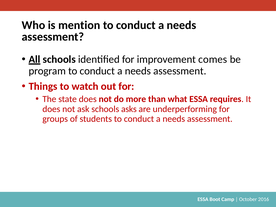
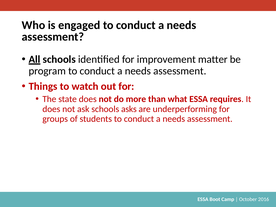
mention: mention -> engaged (79, 25)
comes: comes -> matter (213, 59)
